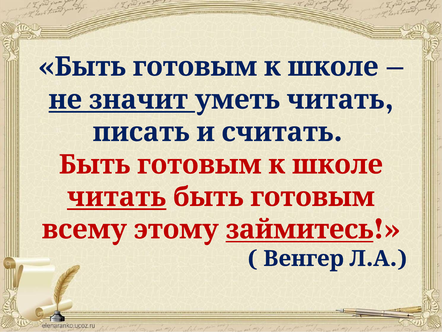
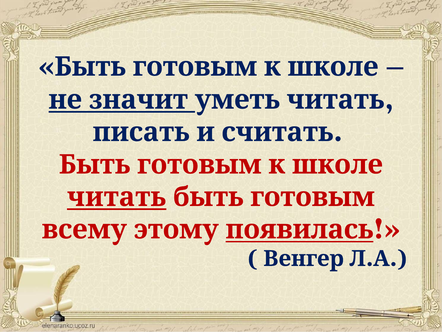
займитесь: займитесь -> появилась (300, 229)
